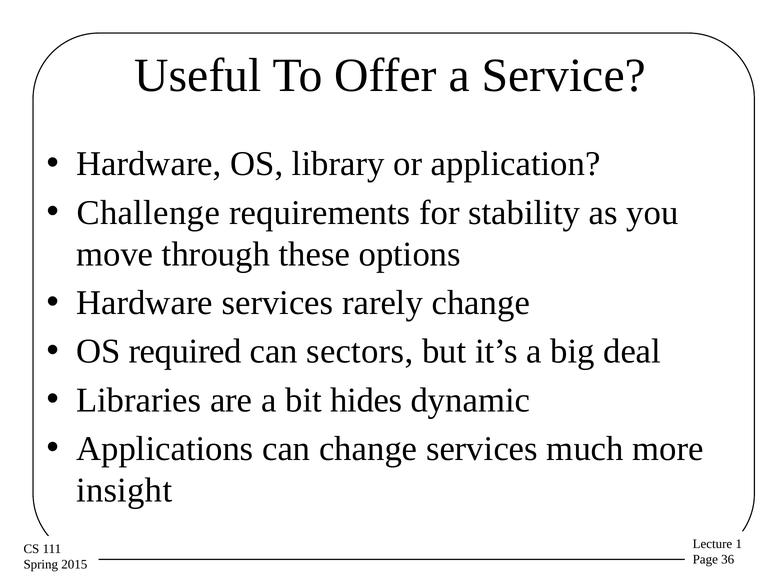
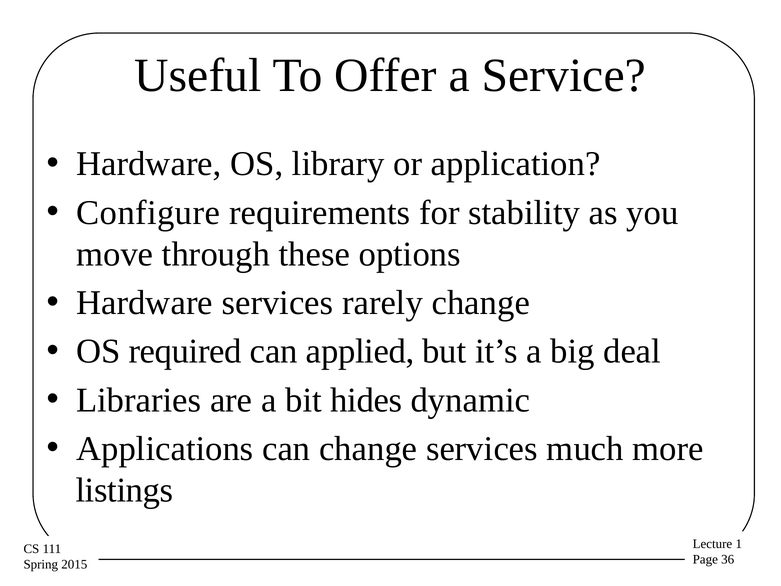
Challenge: Challenge -> Configure (148, 212)
sectors: sectors -> applied (360, 351)
insight: insight -> listings (124, 490)
